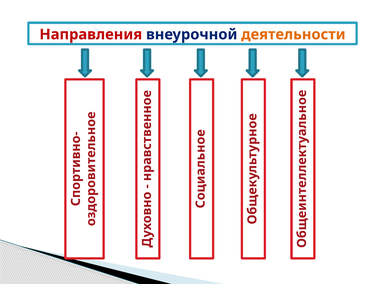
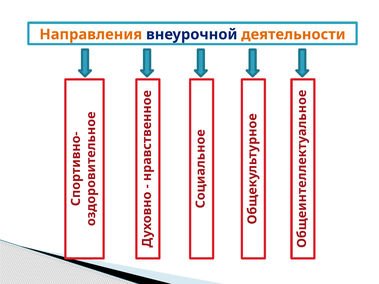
Направления colour: red -> orange (91, 34)
